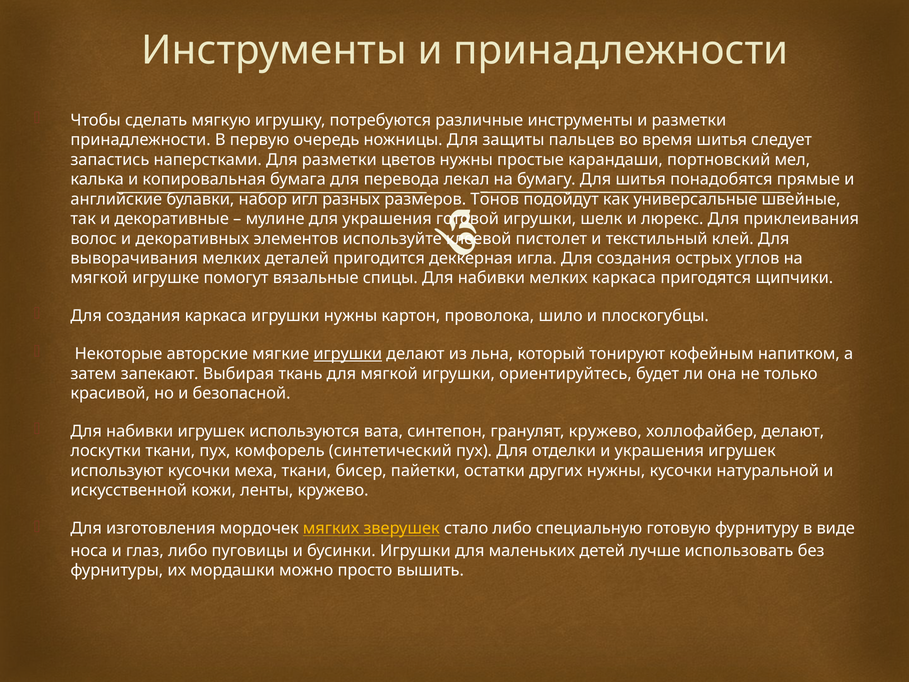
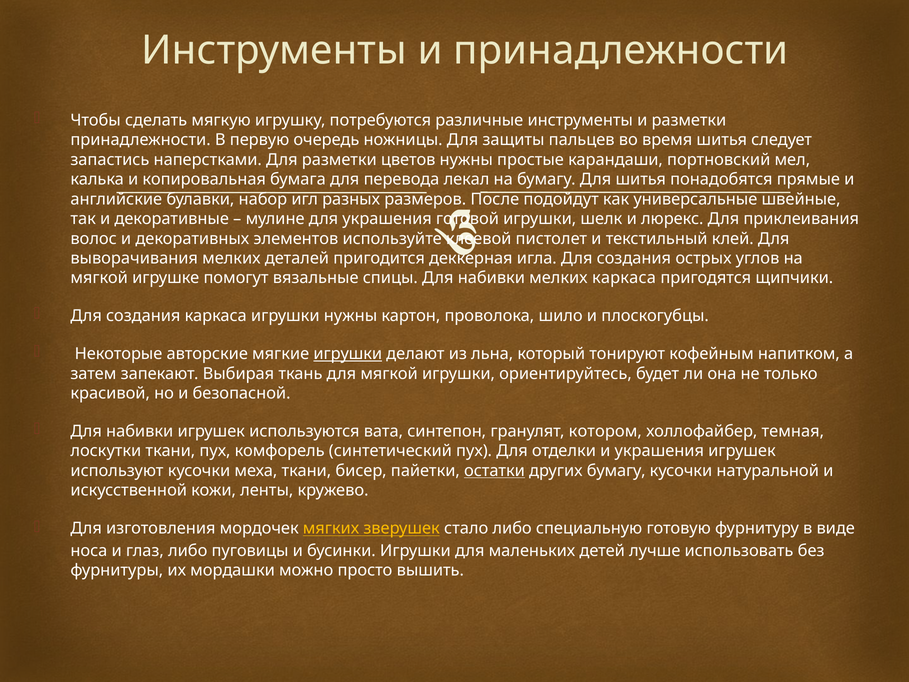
Тонов: Тонов -> После (495, 199)
гранулят кружево: кружево -> котором (605, 431)
холлофайбер делают: делают -> темная (793, 431)
остатки underline: none -> present (494, 471)
других нужны: нужны -> бумагу (616, 471)
